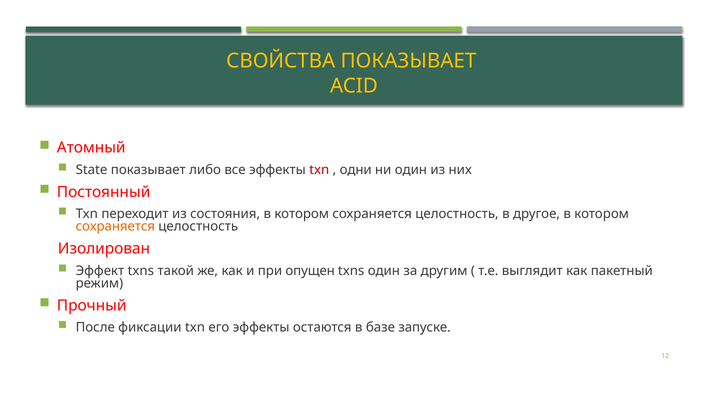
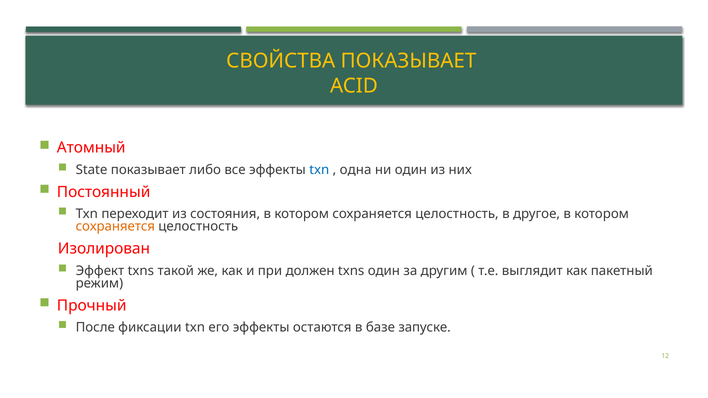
txn colour: red -> blue (319, 170)
одни: одни -> одна (356, 170)
опущен: опущен -> должен (310, 271)
